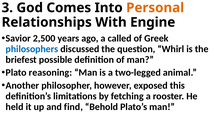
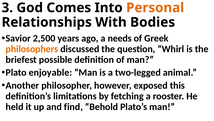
Engine: Engine -> Bodies (153, 22)
called: called -> needs (120, 38)
philosophers colour: blue -> orange (32, 49)
reasoning: reasoning -> enjoyable (50, 72)
